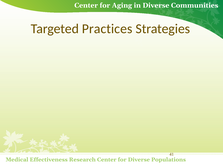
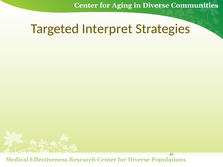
Practices: Practices -> Interpret (107, 29)
